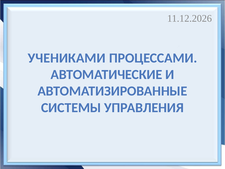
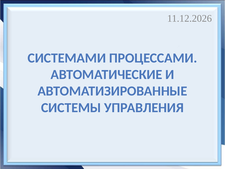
УЧЕНИКАМИ: УЧЕНИКАМИ -> СИСТЕМАМИ (67, 58)
